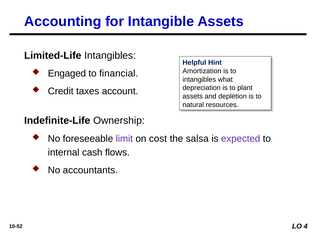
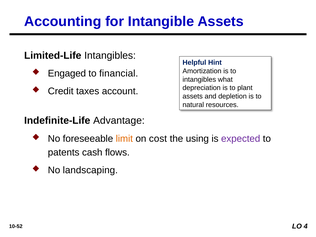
Ownership: Ownership -> Advantage (119, 121)
limit colour: purple -> orange (124, 139)
salsa: salsa -> using (197, 139)
internal: internal -> patents (64, 152)
accountants: accountants -> landscaping (90, 170)
